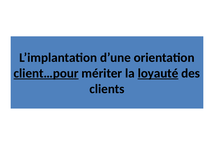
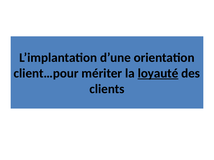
client…pour underline: present -> none (46, 74)
